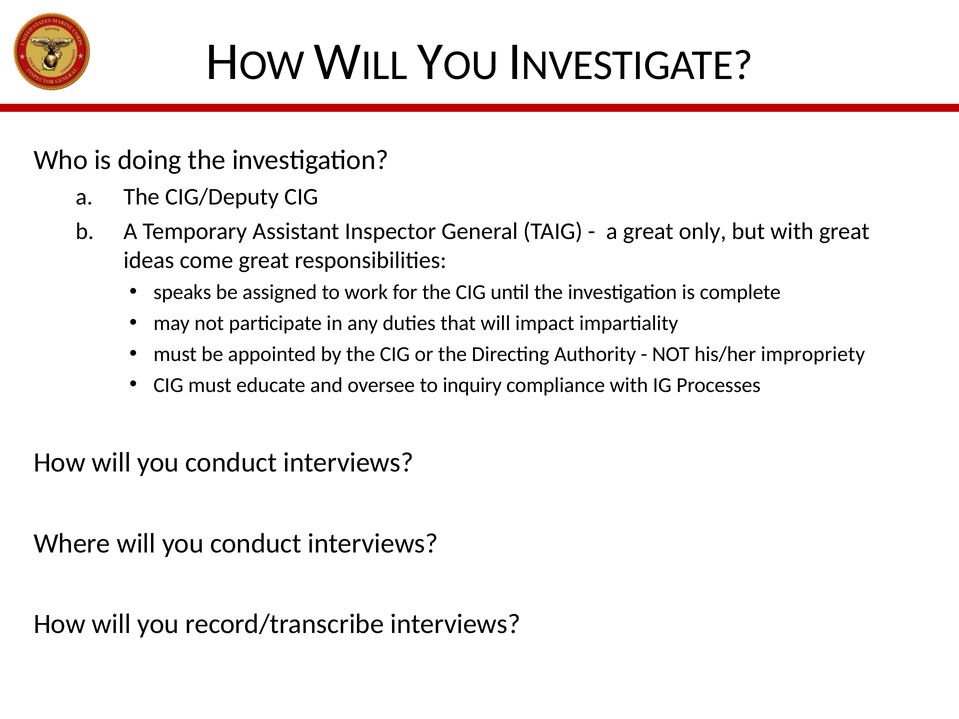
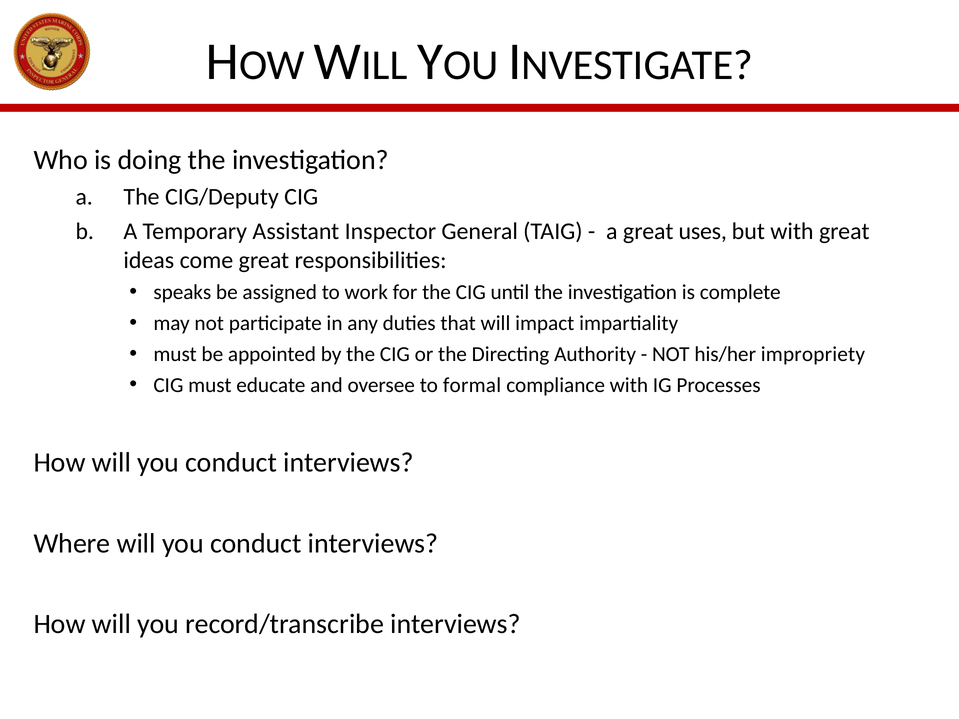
only: only -> uses (703, 231)
inquiry: inquiry -> formal (472, 385)
